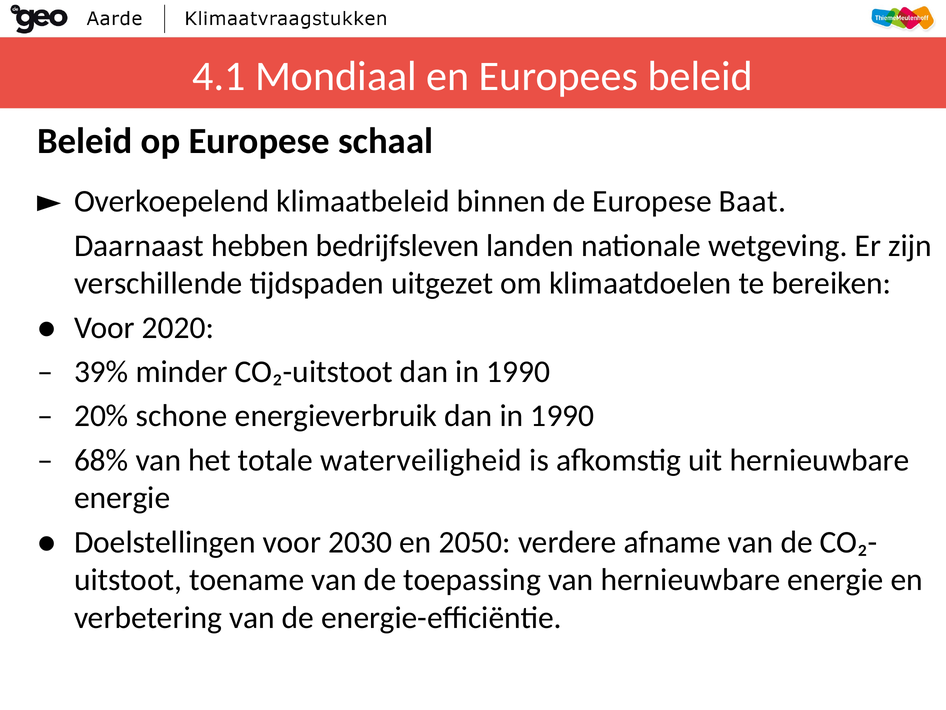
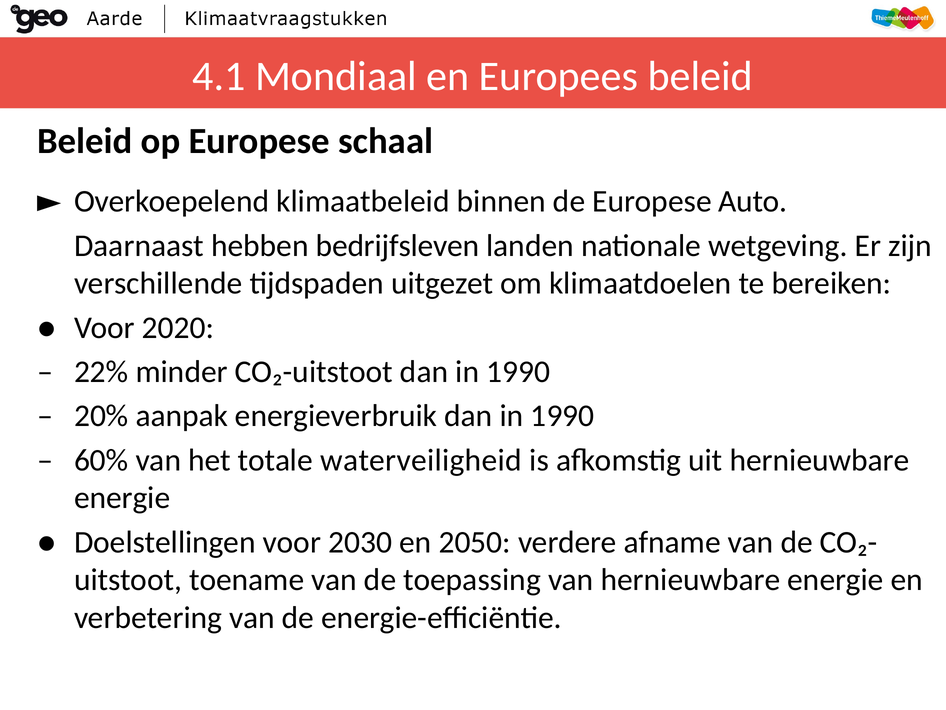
Baat: Baat -> Auto (753, 201)
39%: 39% -> 22% (101, 372)
schone: schone -> aanpak (182, 416)
68%: 68% -> 60% (101, 460)
